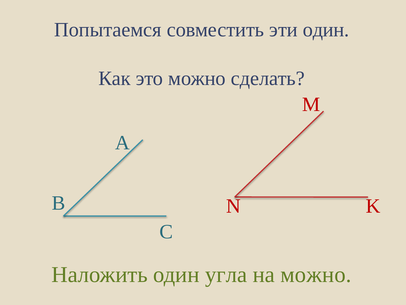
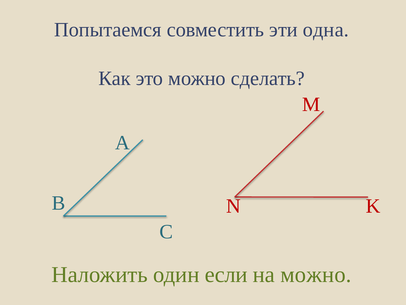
эти один: один -> одна (326, 30)
угла: угла -> если (226, 274)
